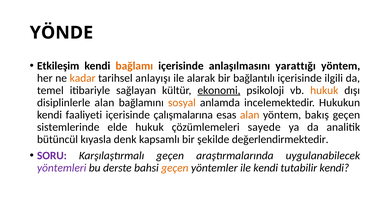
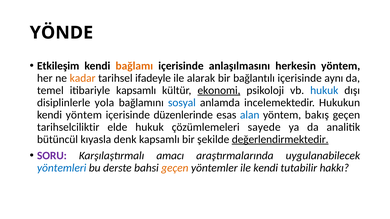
yarattığı: yarattığı -> herkesin (296, 66)
anlayışı: anlayışı -> ifadeyle (153, 78)
ilgili: ilgili -> aynı (334, 78)
itibariyle sağlayan: sağlayan -> kapsamlı (136, 90)
hukuk colour: orange -> blue (324, 90)
disiplinlerle alan: alan -> yola (104, 103)
sosyal colour: orange -> blue (182, 103)
kendi faaliyeti: faaliyeti -> yöntem (84, 115)
çalışmalarına: çalışmalarına -> düzenlerinde (183, 115)
alan colour: orange -> blue (250, 115)
sistemlerinde: sistemlerinde -> tarihselciliktir (68, 127)
değerlendirmektedir underline: none -> present (280, 140)
Karşılaştırmalı geçen: geçen -> amacı (170, 156)
yöntemleri colour: purple -> blue (62, 168)
tutabilir kendi: kendi -> hakkı (334, 168)
